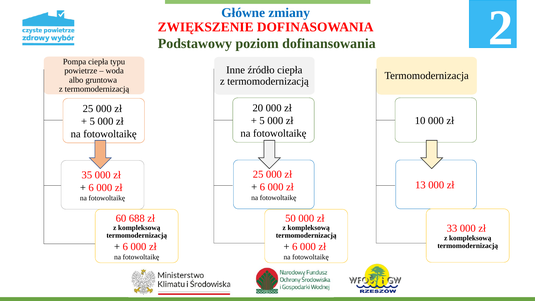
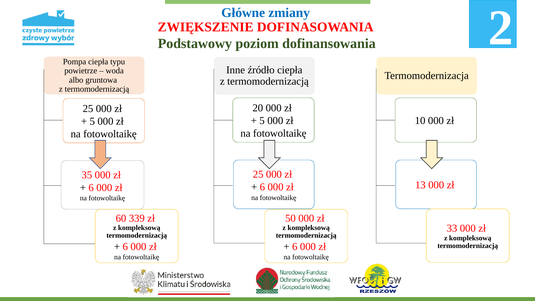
688: 688 -> 339 (137, 218)
